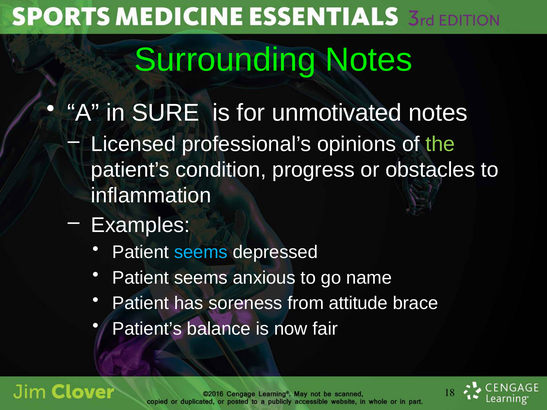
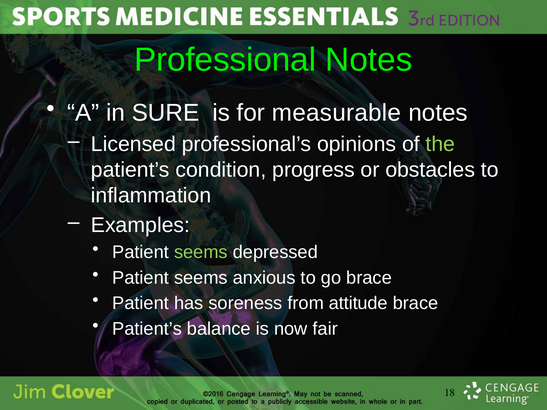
Surrounding: Surrounding -> Professional (225, 60)
unmotivated: unmotivated -> measurable (337, 113)
seems colour: light blue -> light green (201, 252)
go name: name -> brace (369, 278)
